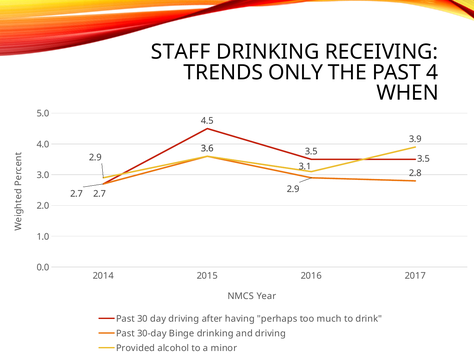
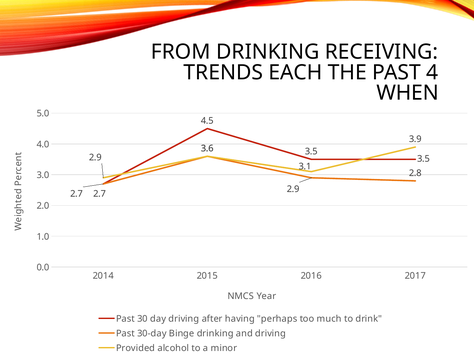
STAFF: STAFF -> FROM (181, 52)
ONLY: ONLY -> EACH (295, 72)
